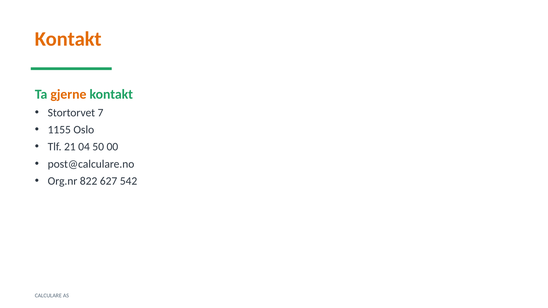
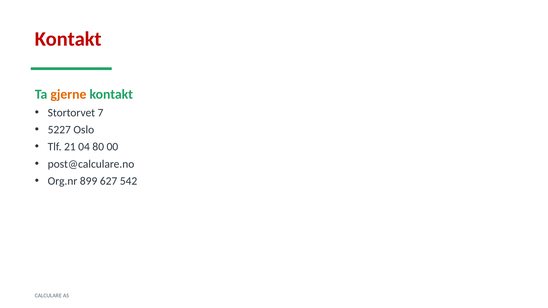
Kontakt colour: orange -> red (68, 39)
1155: 1155 -> 5227 (59, 130)
50: 50 -> 80 (98, 147)
822: 822 -> 899 (89, 181)
